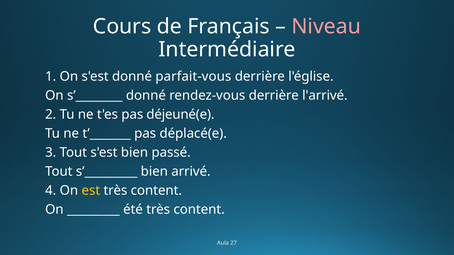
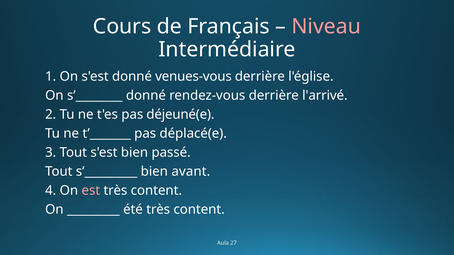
parfait-vous: parfait-vous -> venues-vous (193, 77)
arrivé: arrivé -> avant (191, 172)
est colour: yellow -> pink (91, 191)
